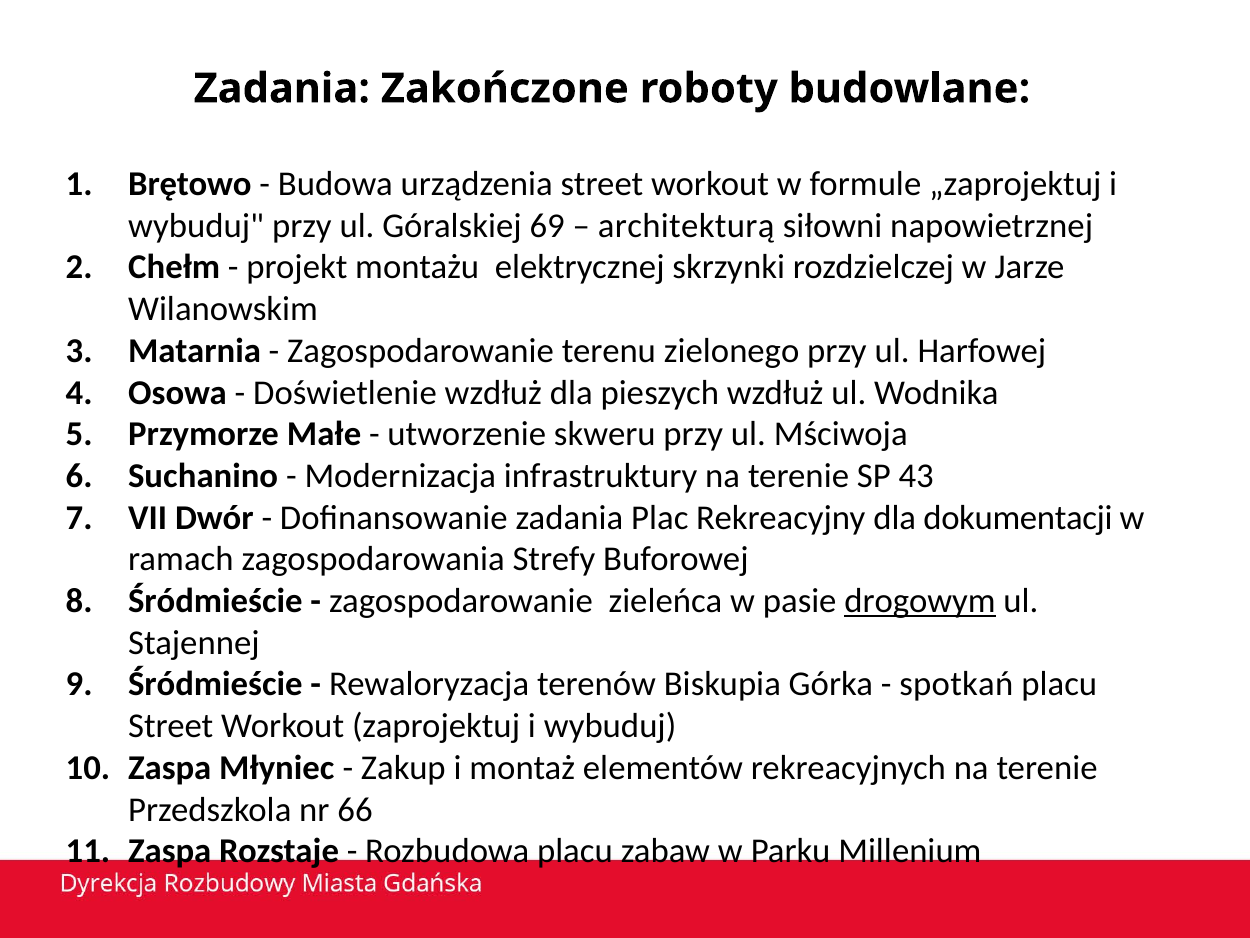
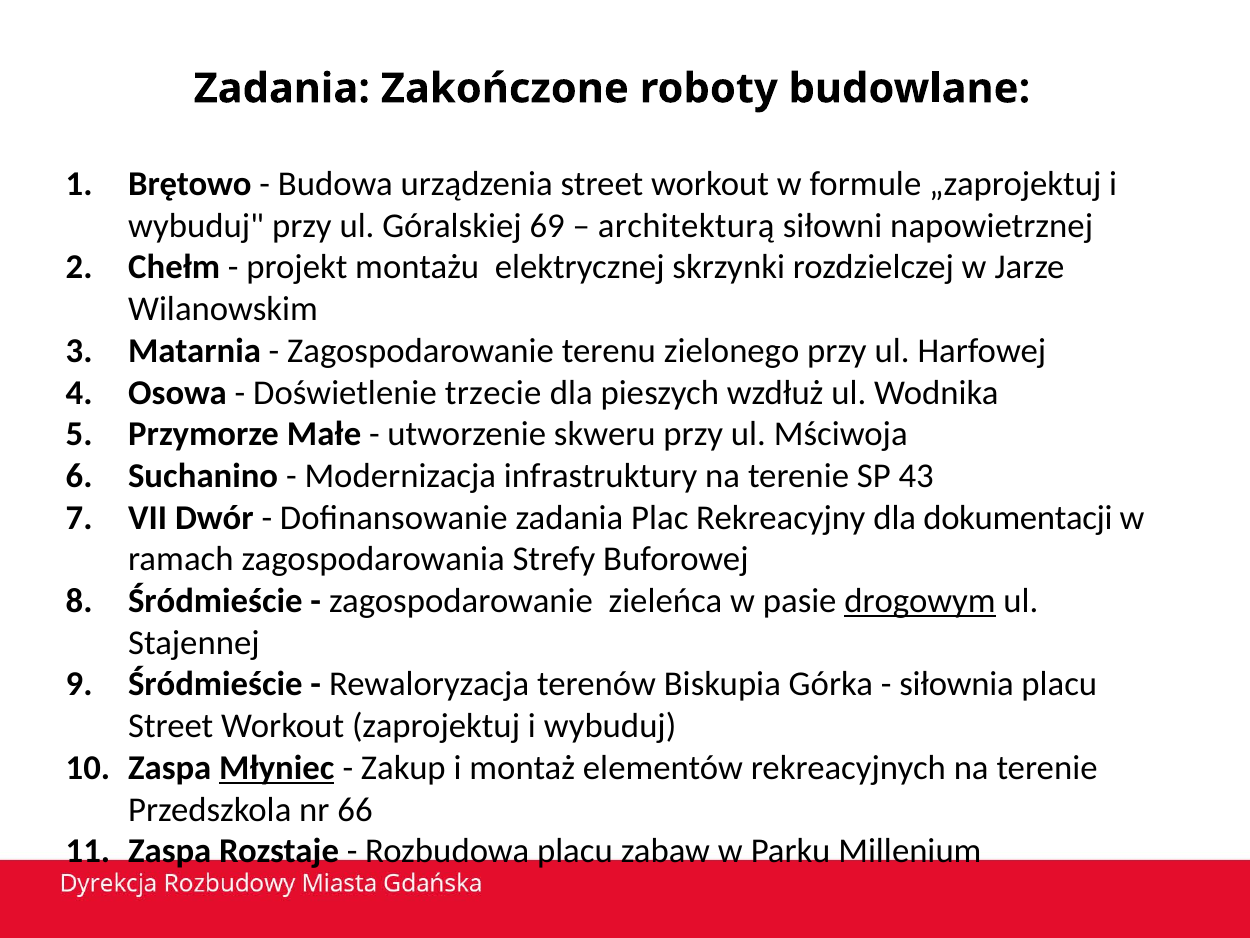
Doświetlenie wzdłuż: wzdłuż -> trzecie (493, 392)
spotkań: spotkań -> siłownia (957, 684)
Młyniec underline: none -> present (277, 767)
